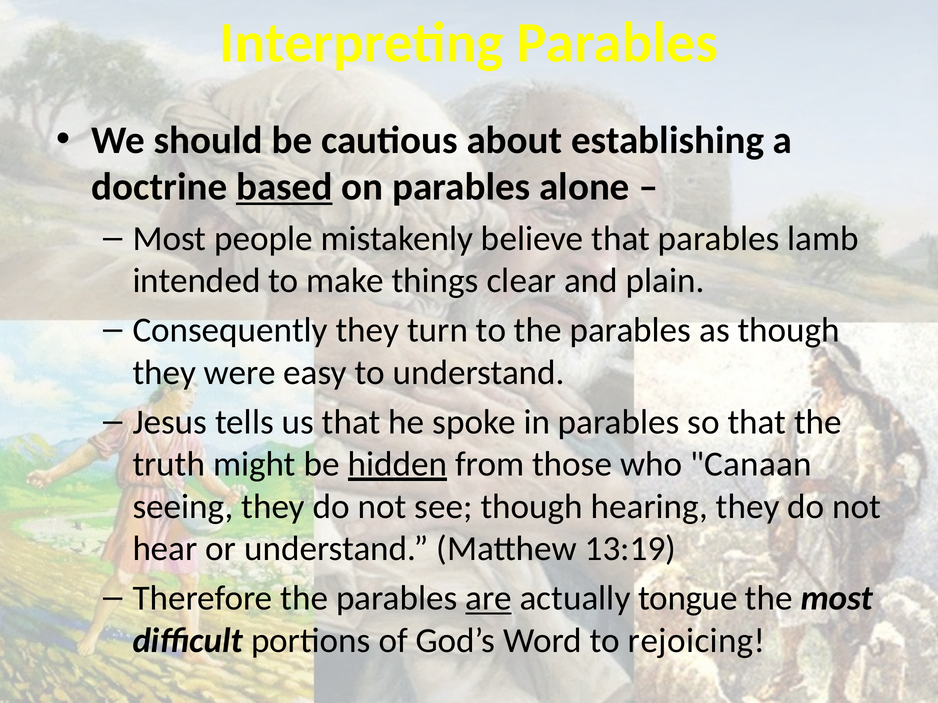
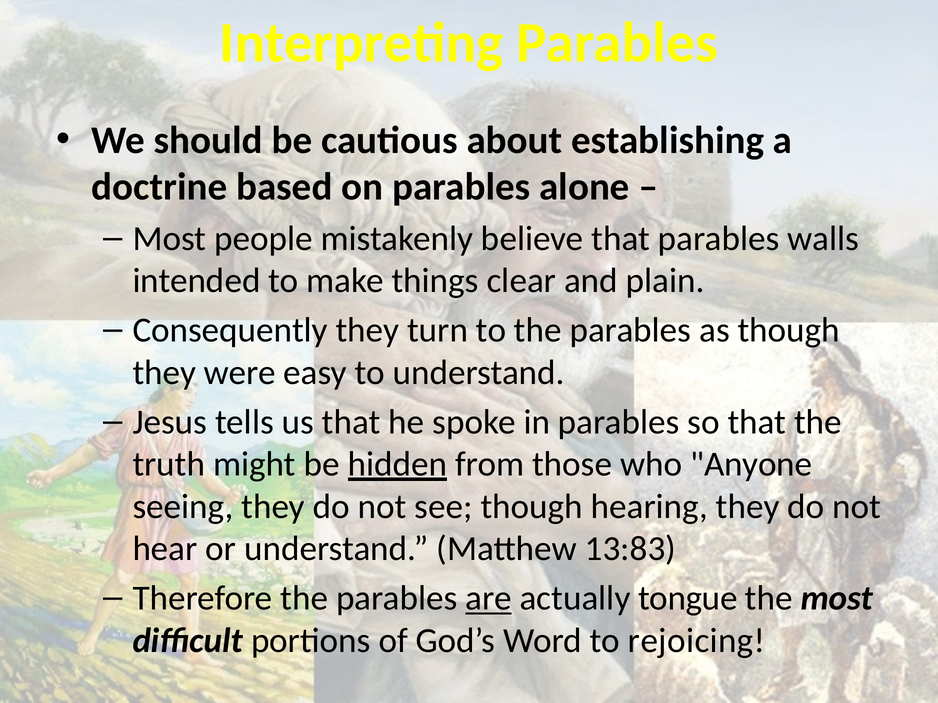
based underline: present -> none (284, 187)
lamb: lamb -> walls (823, 239)
Canaan: Canaan -> Anyone (751, 465)
13:19: 13:19 -> 13:83 (630, 549)
